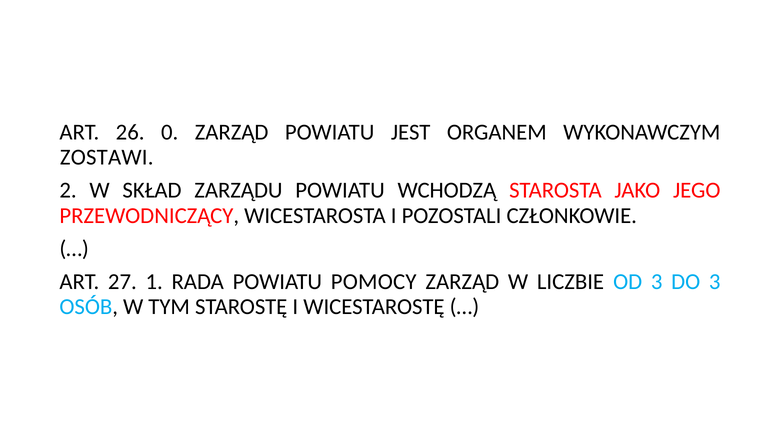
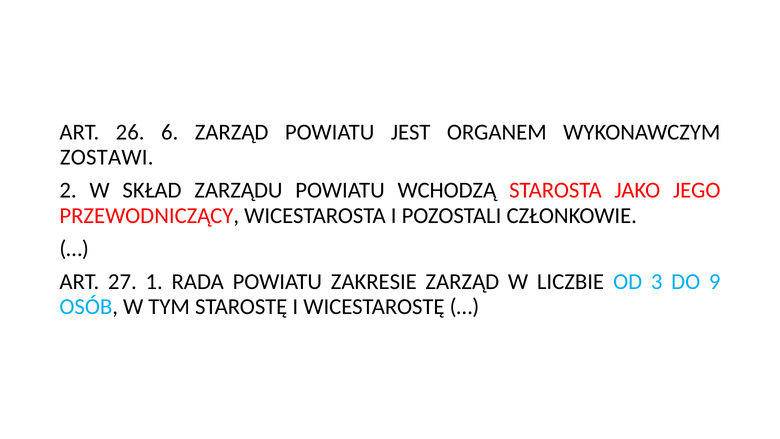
0: 0 -> 6 (170, 132)
POMOCY: POMOCY -> ZAKRESIE (374, 282)
DO 3: 3 -> 9 (715, 282)
